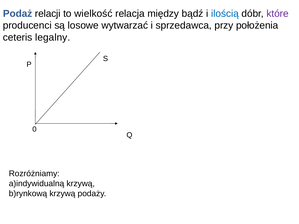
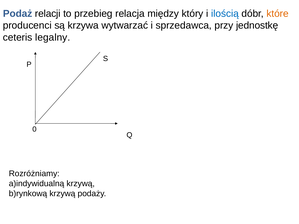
wielkość: wielkość -> przebieg (93, 14)
bądź: bądź -> który (193, 14)
które colour: purple -> orange (278, 14)
losowe: losowe -> krzywa (83, 26)
położenia: położenia -> jednostkę (257, 26)
